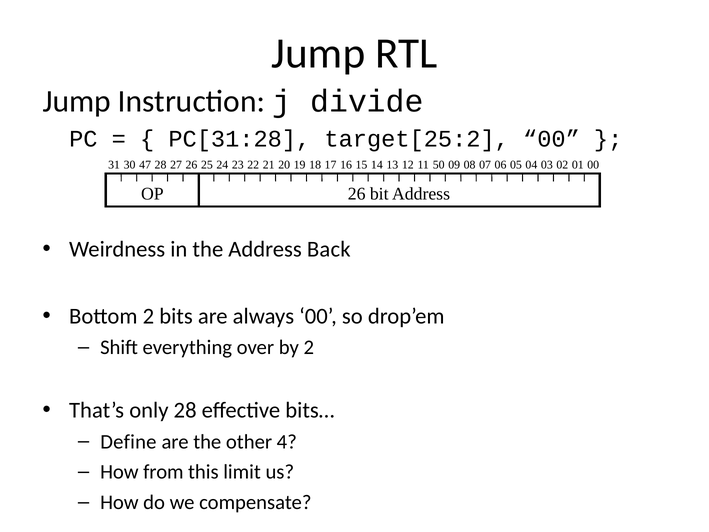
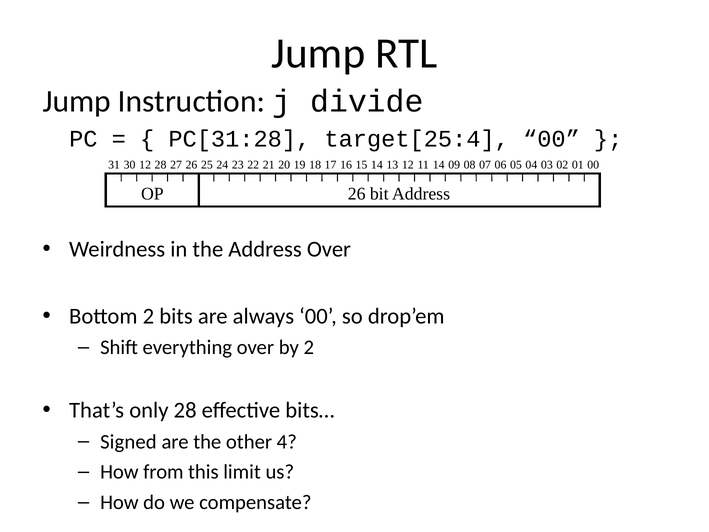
target[25:2: target[25:2 -> target[25:4 (417, 139)
30 47: 47 -> 12 (145, 165)
11 50: 50 -> 14 (439, 165)
Address Back: Back -> Over (329, 249)
Define: Define -> Signed (128, 442)
